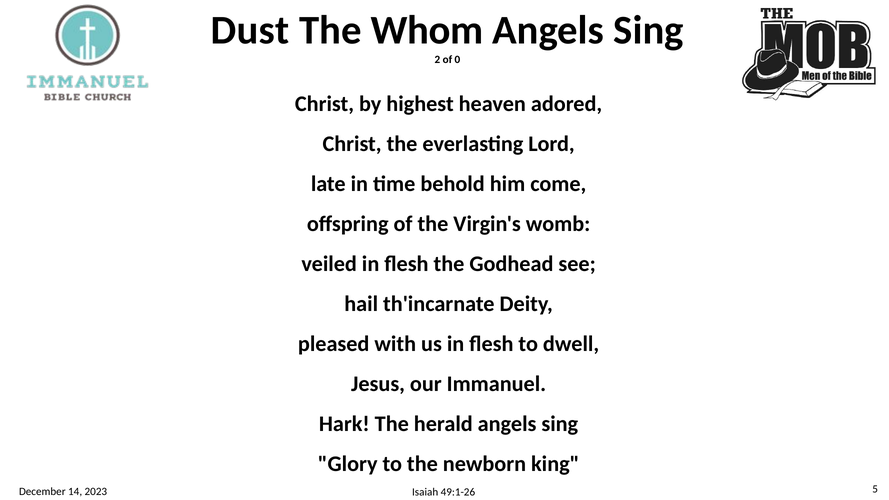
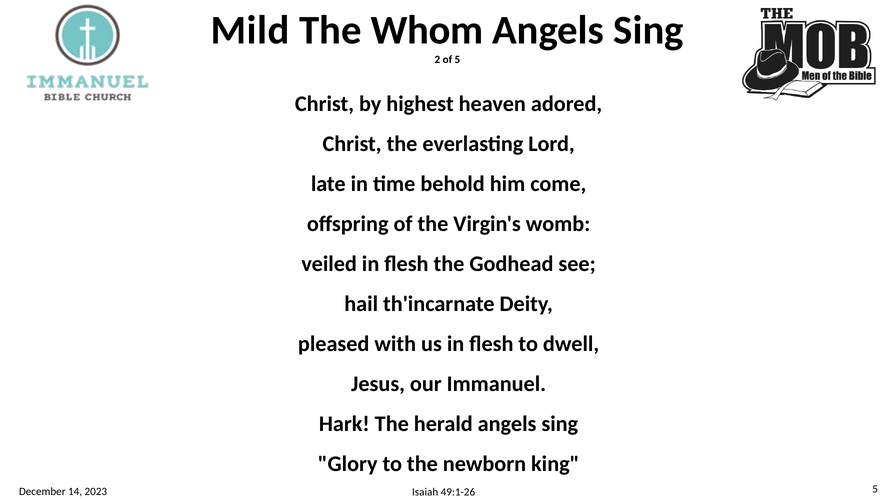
Dust: Dust -> Mild (250, 31)
of 0: 0 -> 5 (457, 60)
